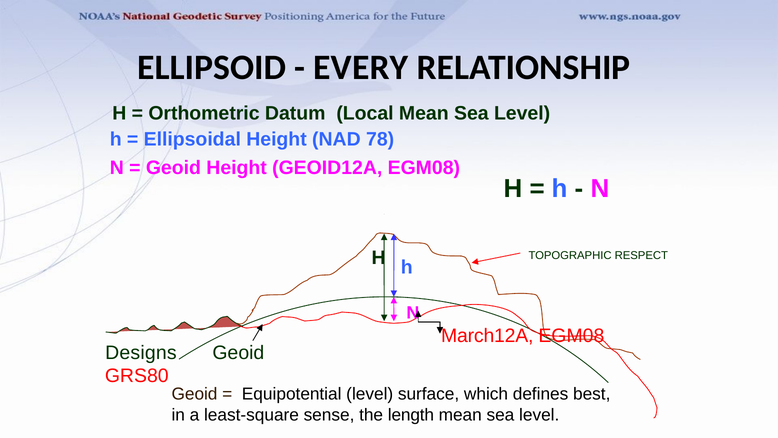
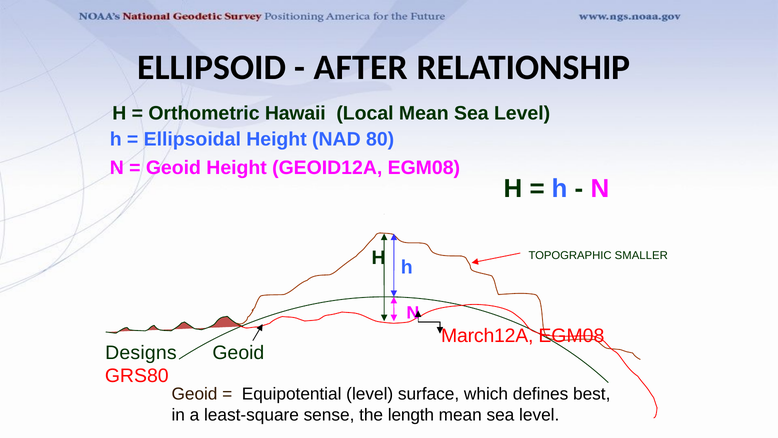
EVERY: EVERY -> AFTER (361, 68)
Datum: Datum -> Hawaii (295, 113)
78: 78 -> 80 (380, 139)
RESPECT: RESPECT -> SMALLER (641, 255)
